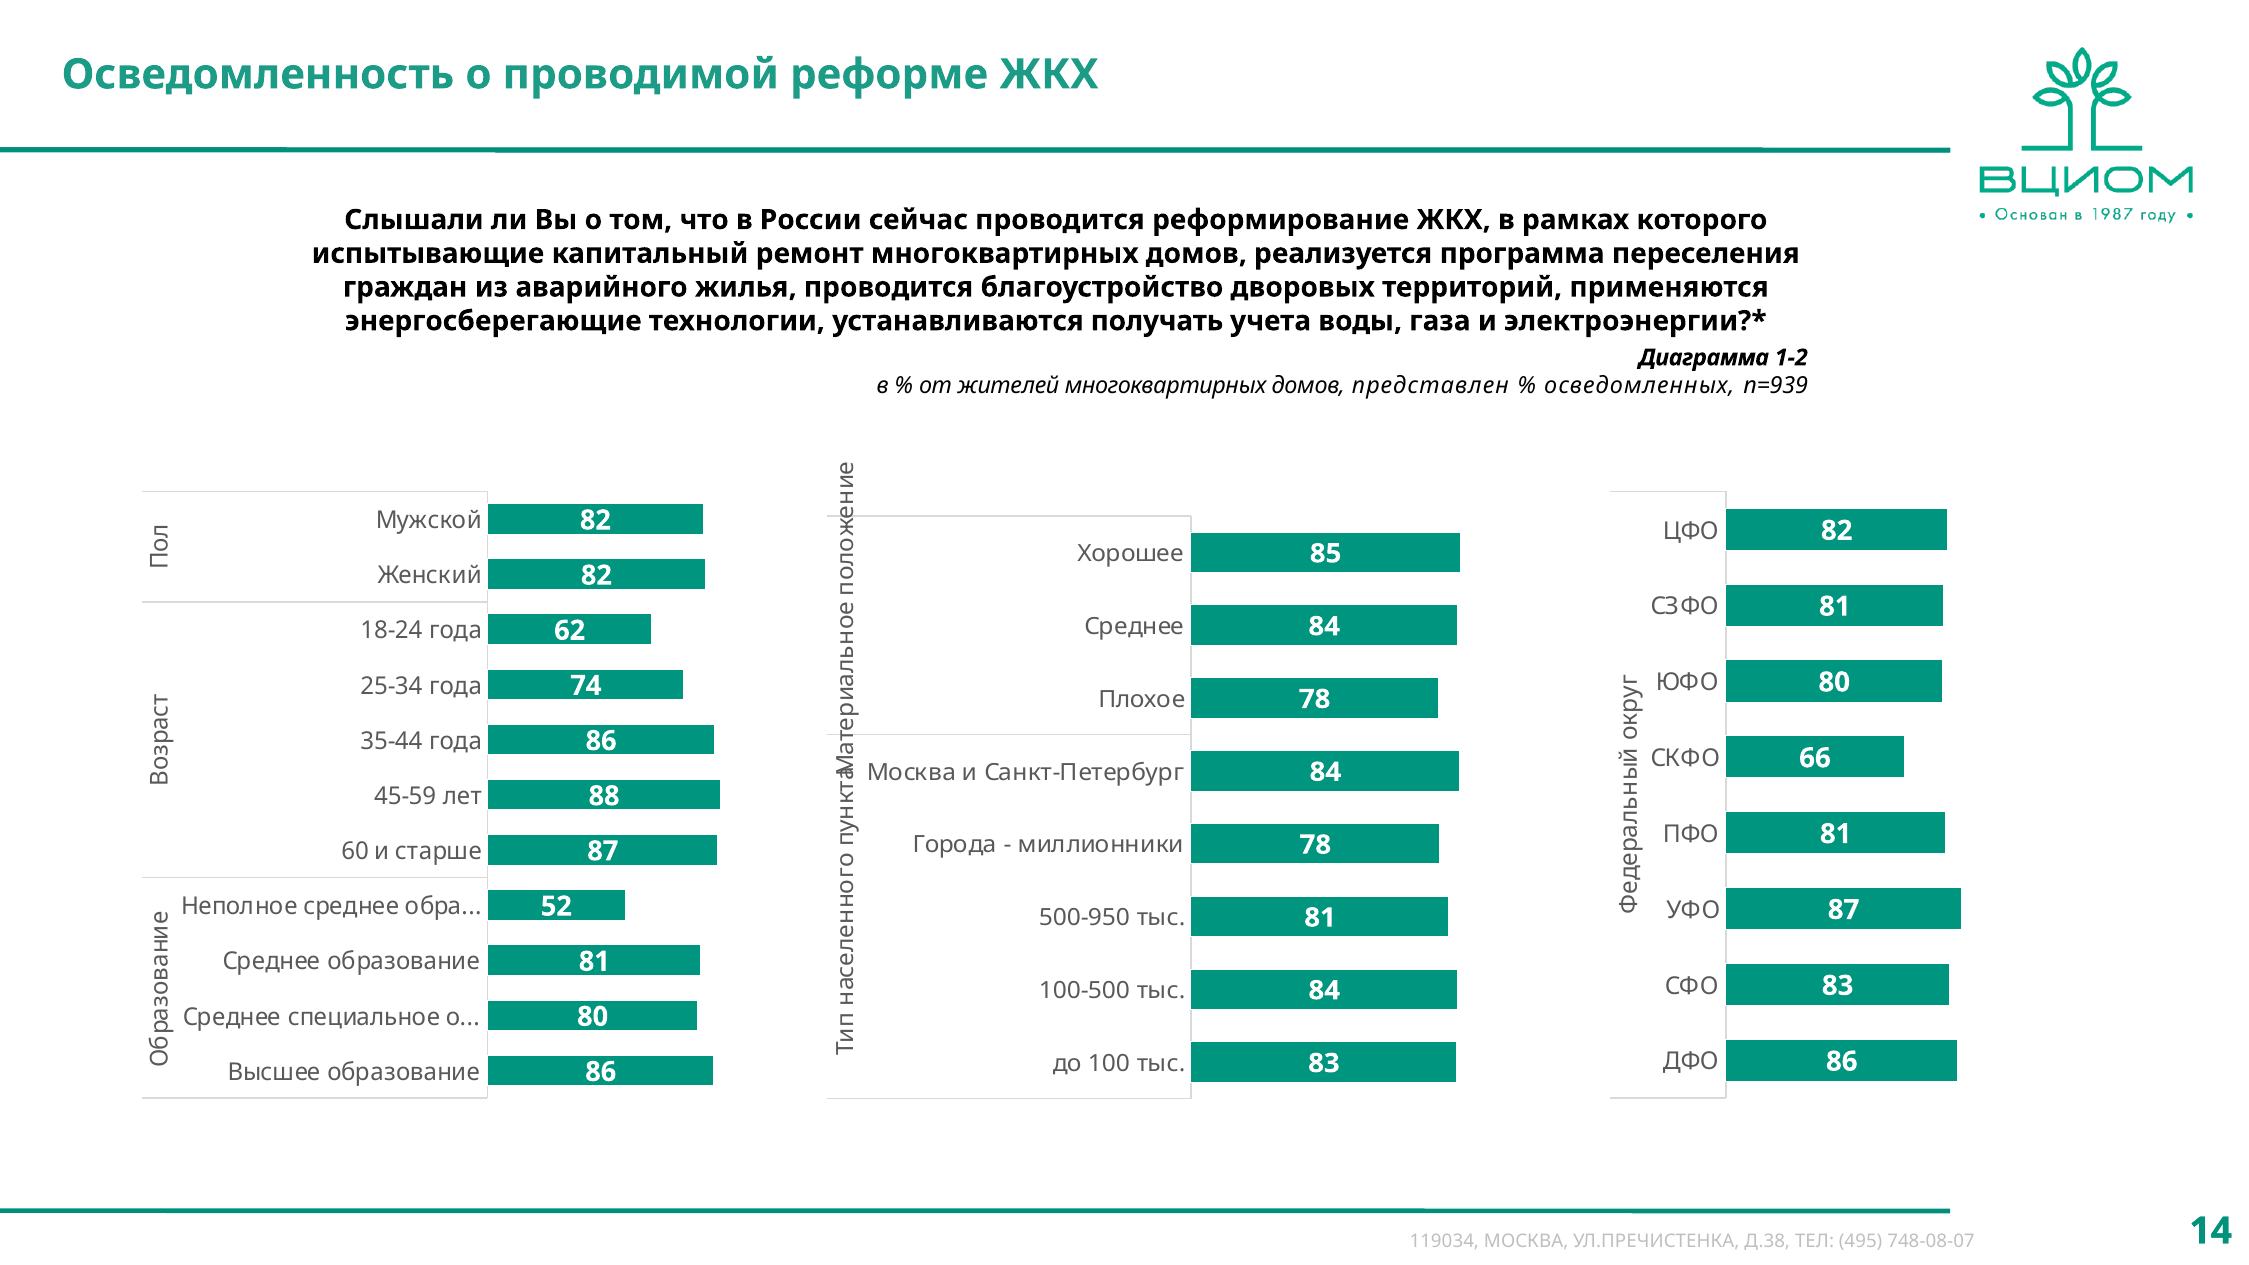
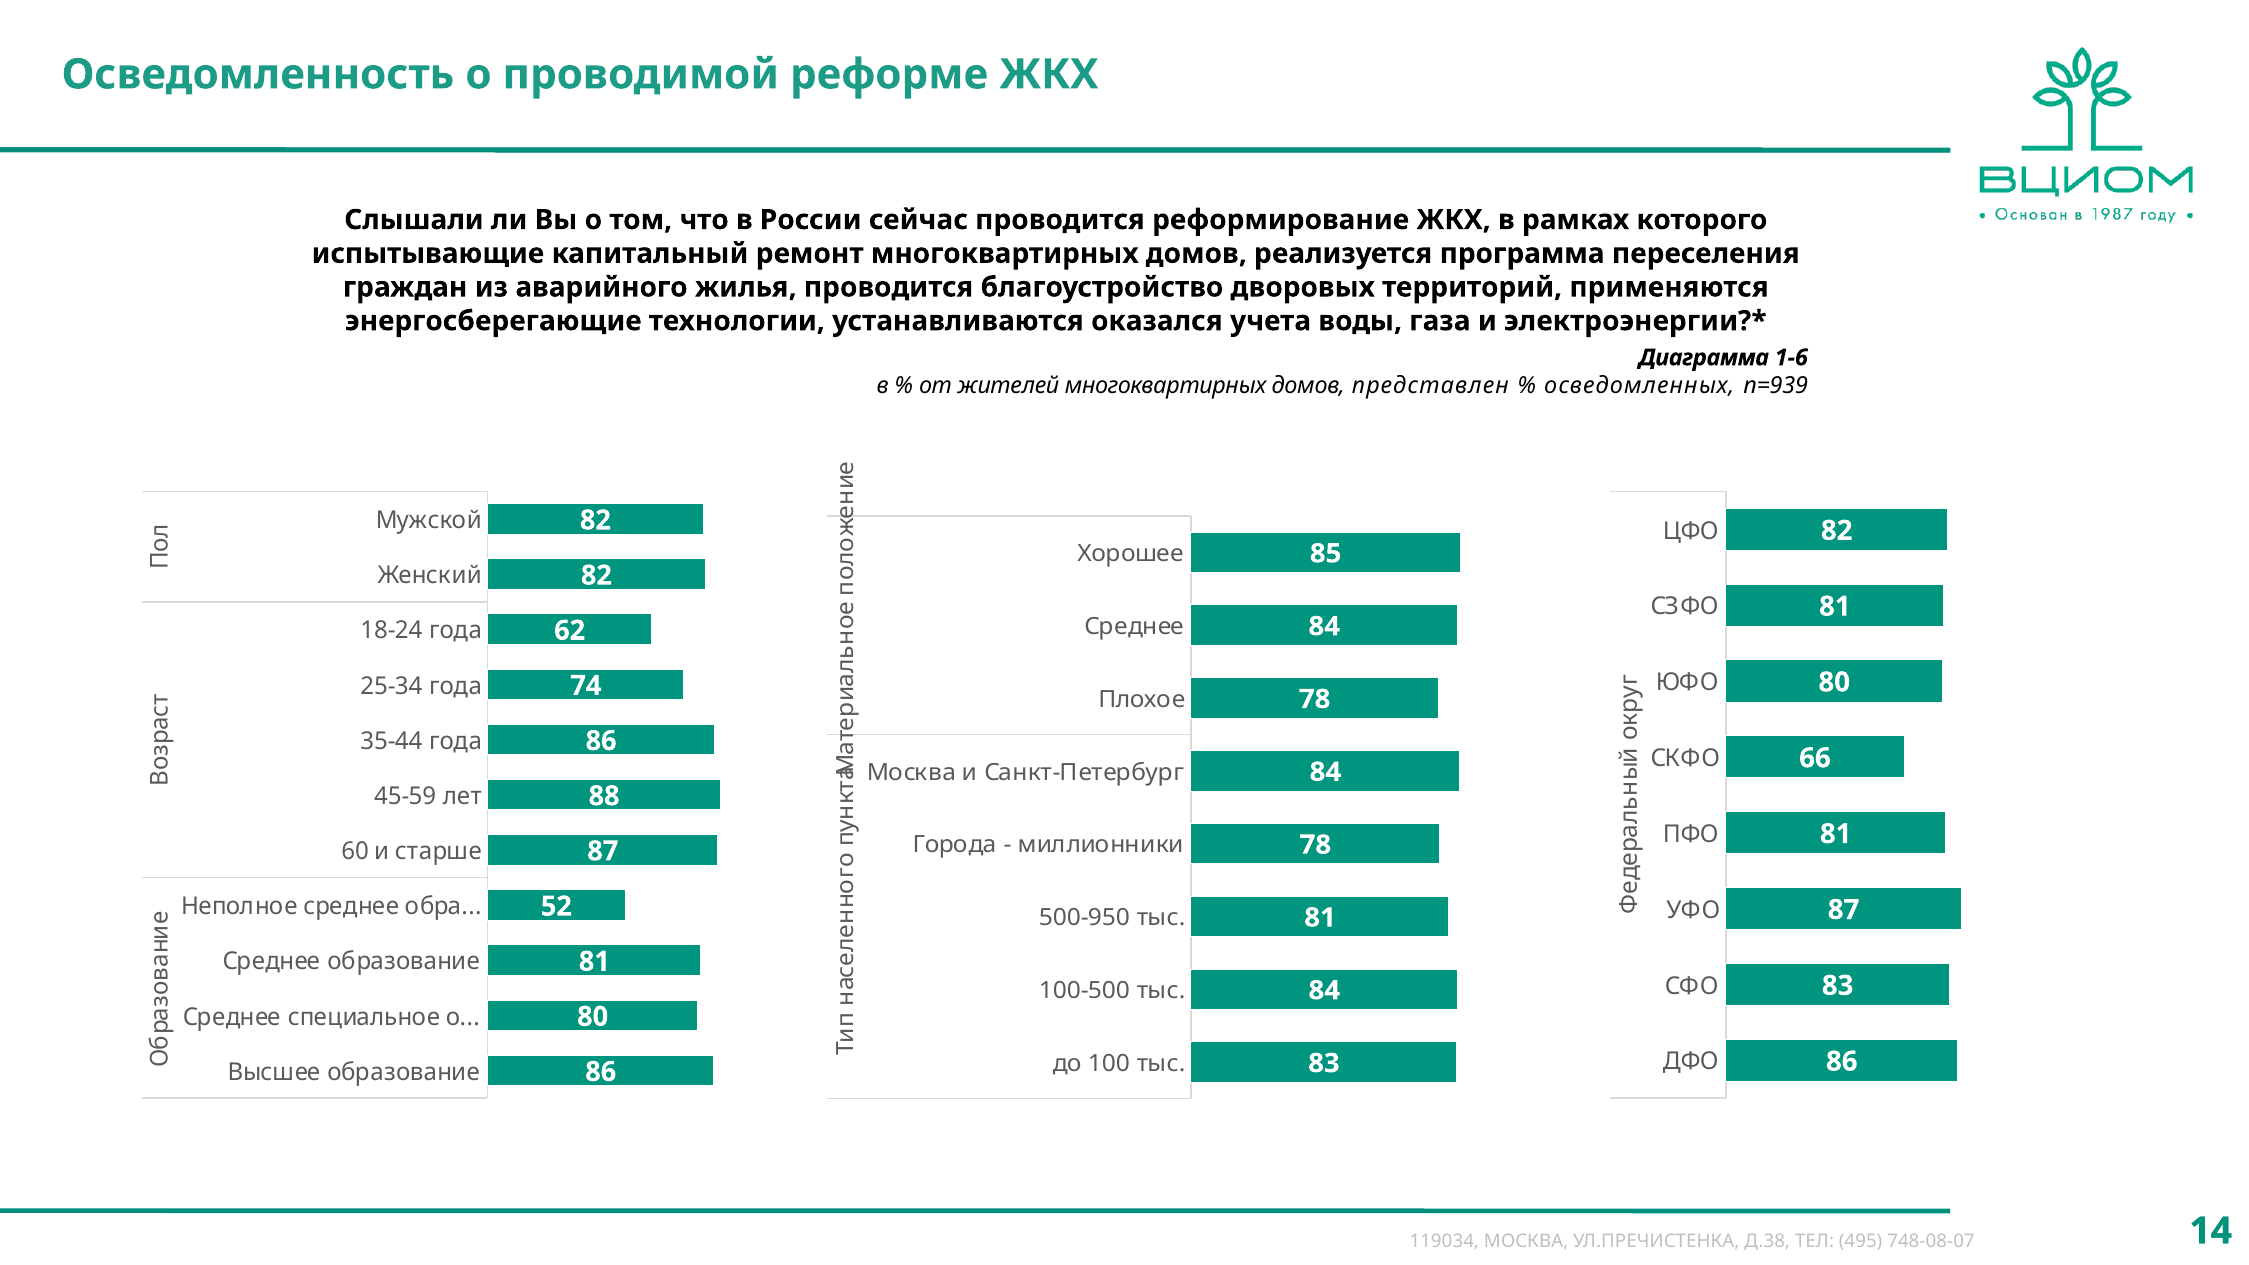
получать: получать -> оказался (1157, 321)
1-2: 1-2 -> 1-6 (1791, 358)
